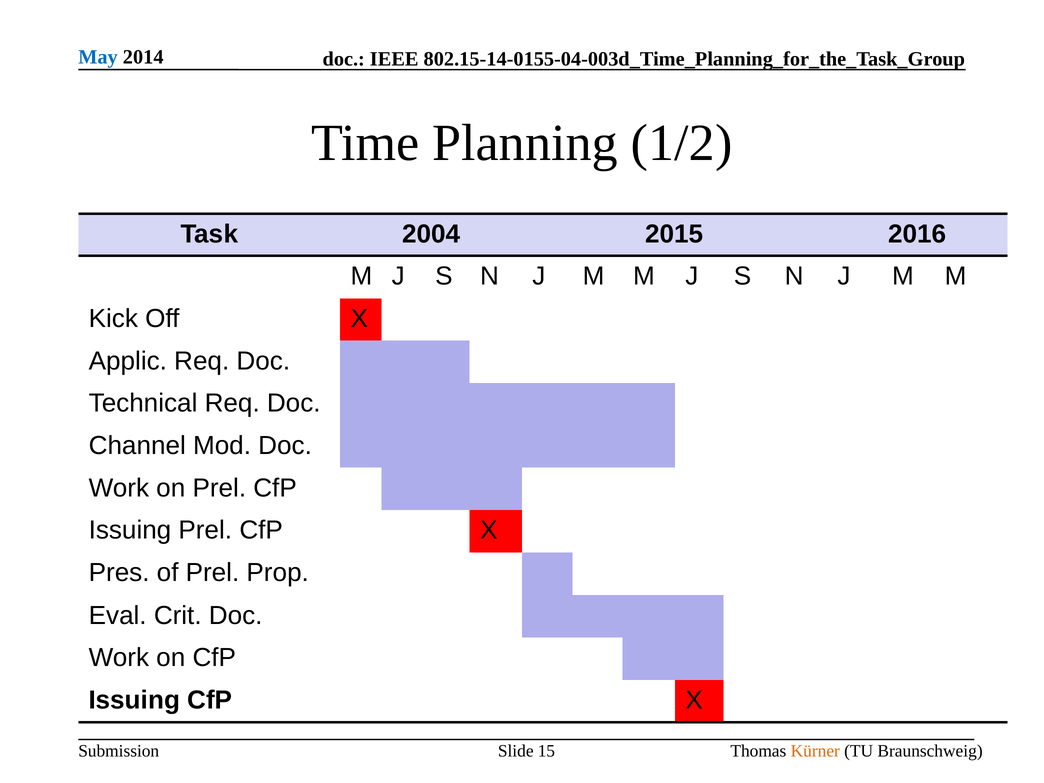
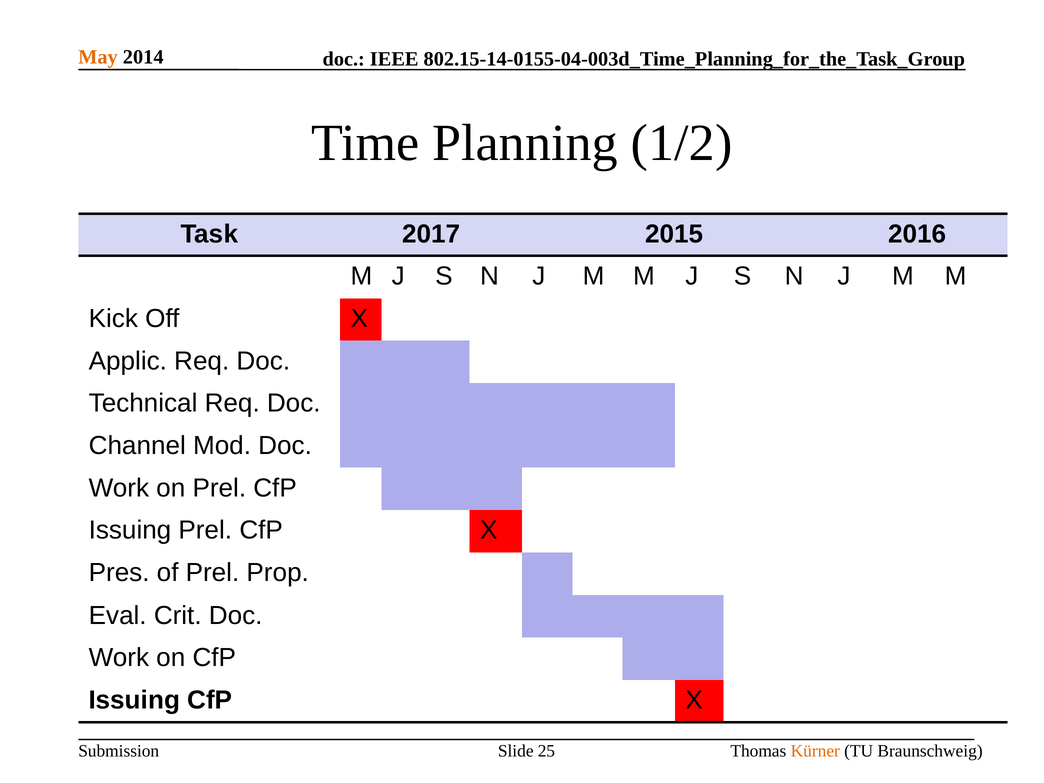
May colour: blue -> orange (98, 57)
2004: 2004 -> 2017 (431, 234)
15: 15 -> 25 (546, 751)
